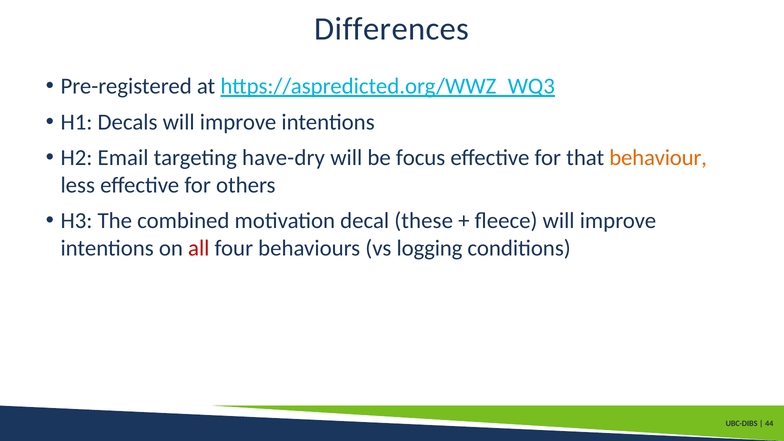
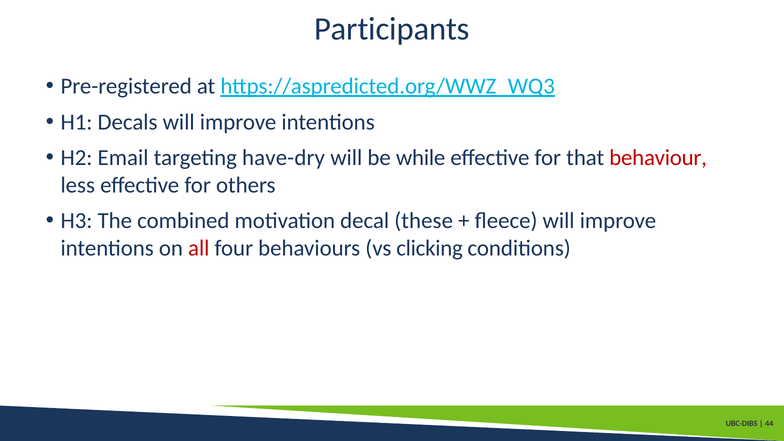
Differences: Differences -> Participants (392, 29)
focus: focus -> while (421, 158)
behaviour colour: orange -> red (658, 158)
logging: logging -> clicking (430, 248)
